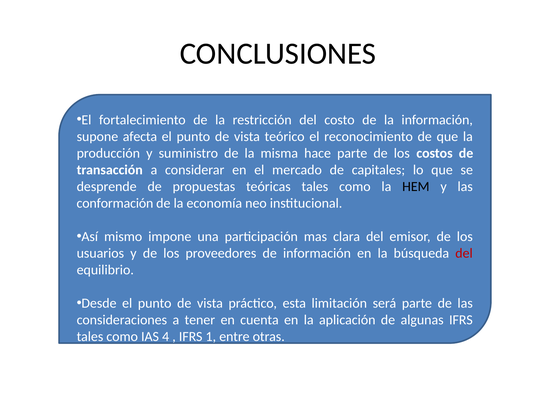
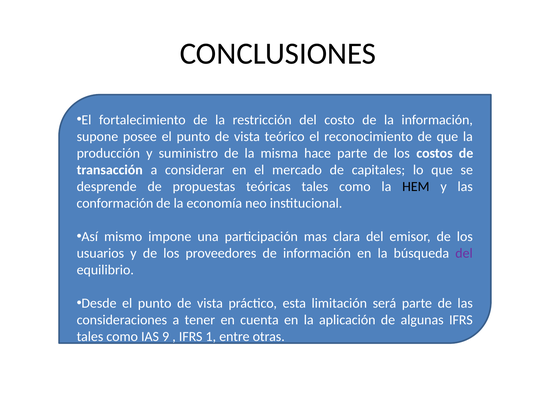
afecta: afecta -> posee (140, 136)
del colour: red -> purple (464, 253)
4: 4 -> 9 (166, 337)
